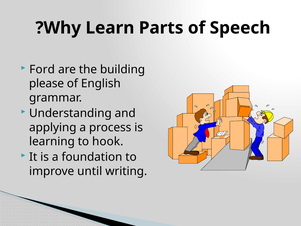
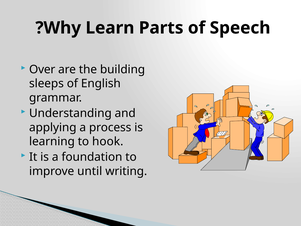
Ford: Ford -> Over (42, 70)
please: please -> sleeps (46, 84)
